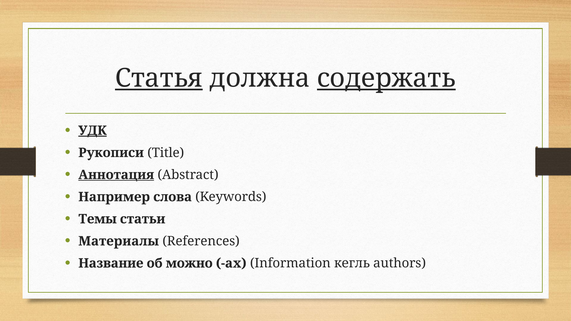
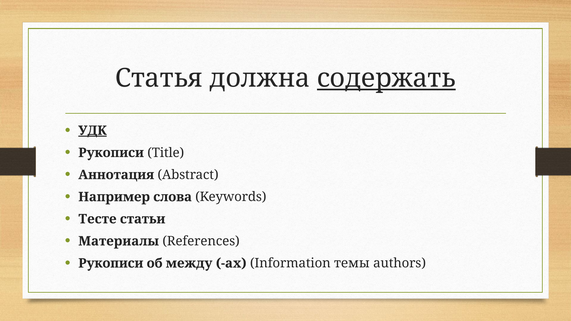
Статья underline: present -> none (159, 78)
Аннотация underline: present -> none (116, 175)
Темы: Темы -> Тесте (97, 219)
Название: Название -> Рукописи (111, 263)
можно: можно -> между (189, 263)
кегль: кегль -> темы (352, 263)
